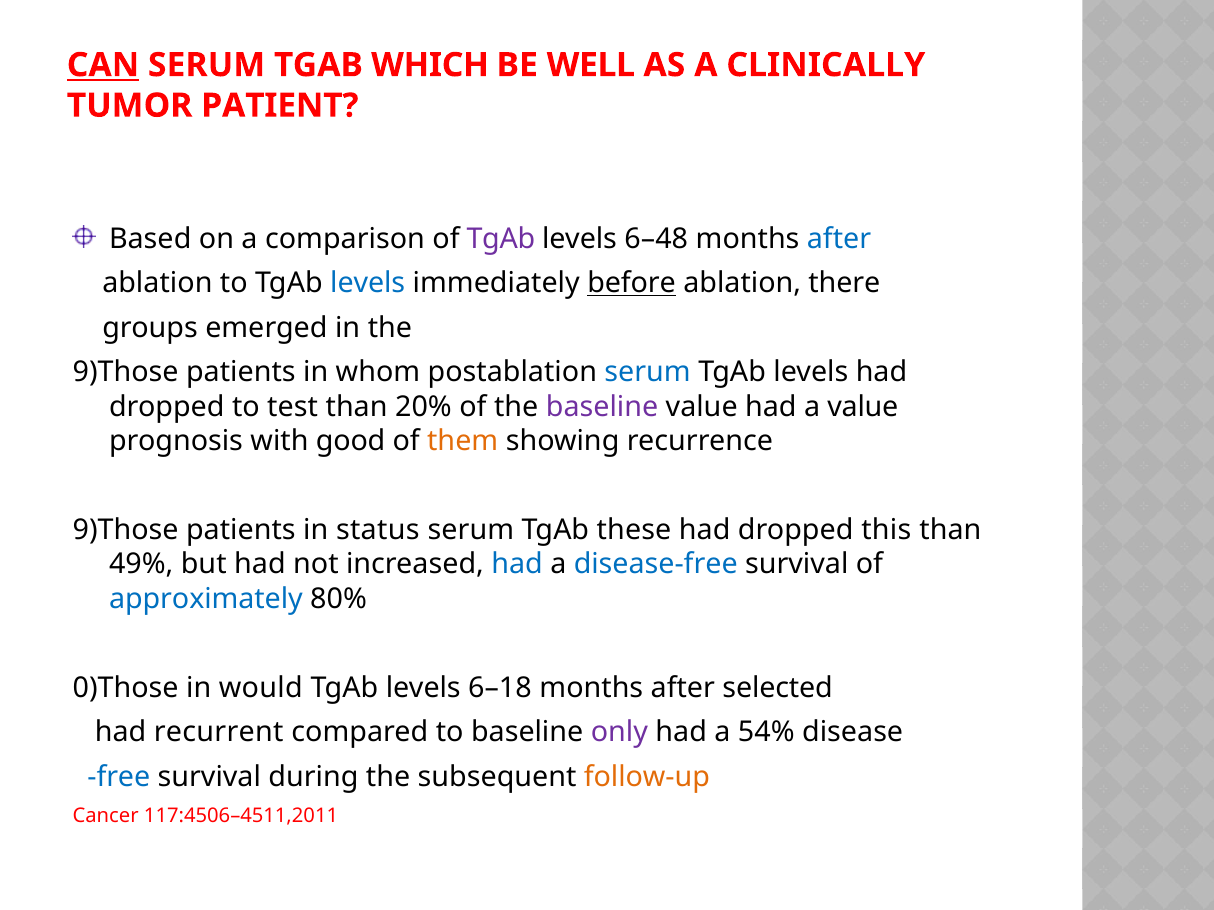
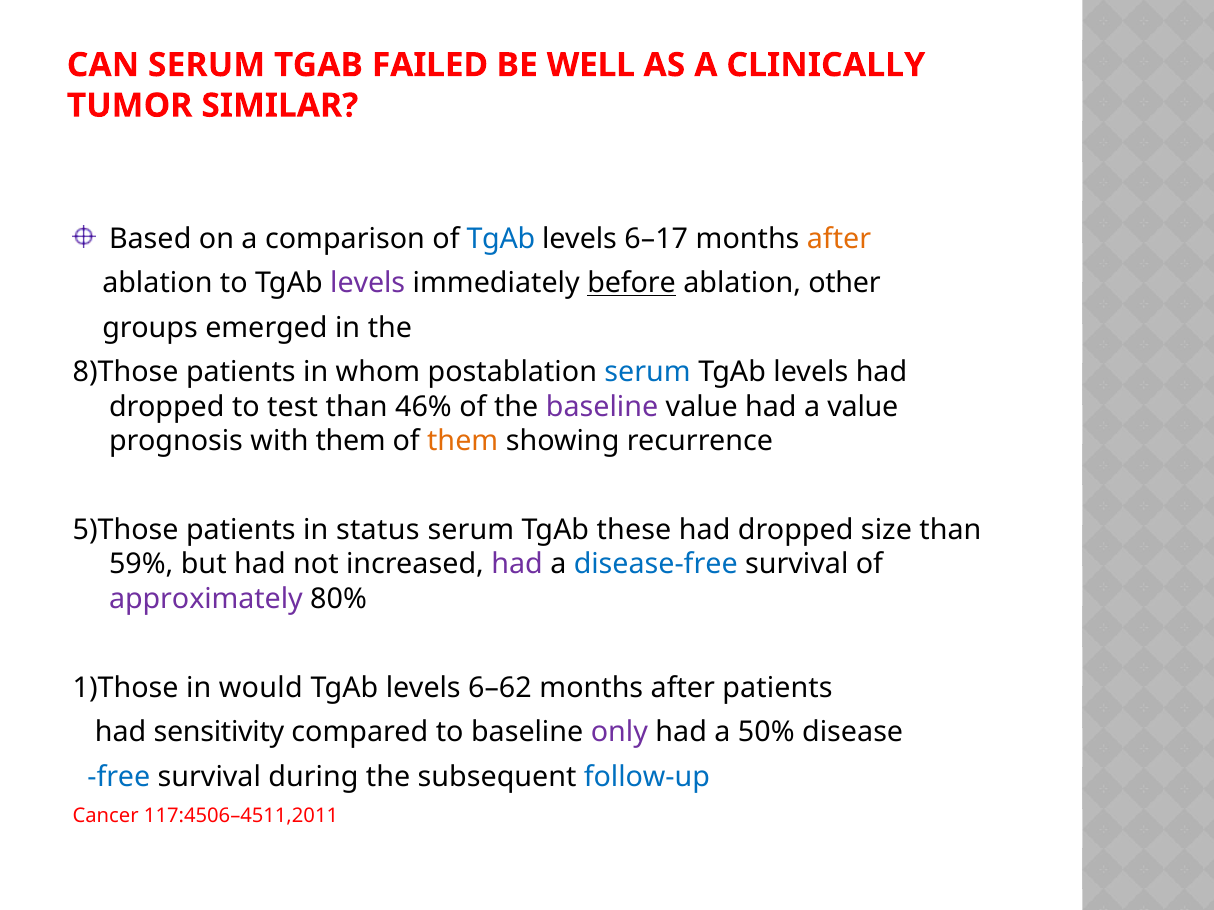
CAN underline: present -> none (103, 65)
WHICH: WHICH -> FAILED (430, 65)
PATIENT: PATIENT -> SIMILAR (280, 106)
TgAb colour: purple -> blue (501, 239)
6–48: 6–48 -> 6–17 (656, 239)
after colour: blue -> orange (839, 239)
levels colour: blue -> purple (368, 283)
there: there -> other (845, 283)
9)Those: 9)Those -> 8)Those (126, 373)
20%: 20% -> 46% (424, 407)
with good: good -> them (351, 441)
9)Those: 9)Those -> 5)Those (126, 530)
this: this -> size (886, 530)
49%: 49% -> 59% (141, 565)
had colour: blue -> purple (517, 565)
approximately colour: blue -> purple (206, 599)
0)Those: 0)Those -> 1)Those (126, 688)
6–18: 6–18 -> 6–62 (500, 688)
after selected: selected -> patients (777, 688)
recurrent: recurrent -> sensitivity (219, 733)
54%: 54% -> 50% (766, 733)
follow-up colour: orange -> blue (647, 777)
